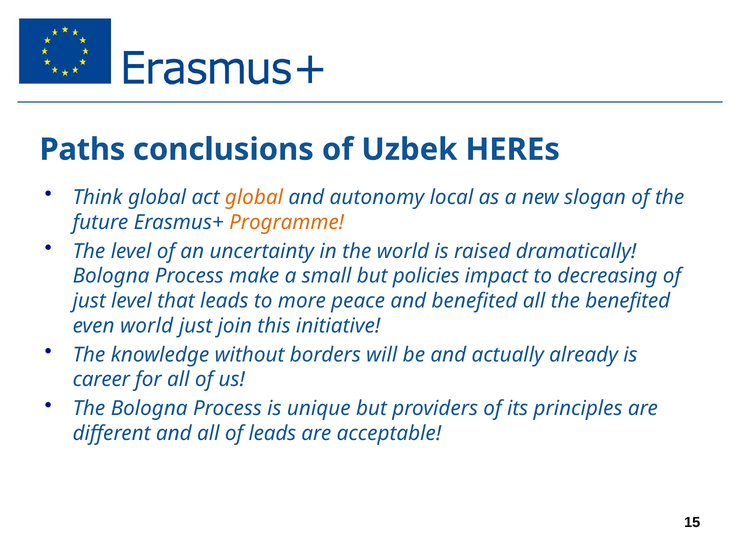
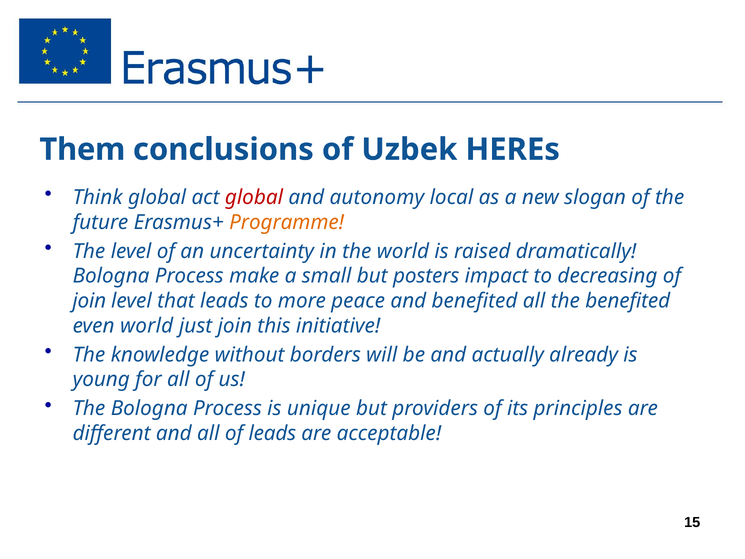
Paths: Paths -> Them (82, 149)
global colour: orange -> red (254, 197)
policies: policies -> posters (426, 276)
just: just -> join (89, 301)
career: career -> young (101, 379)
